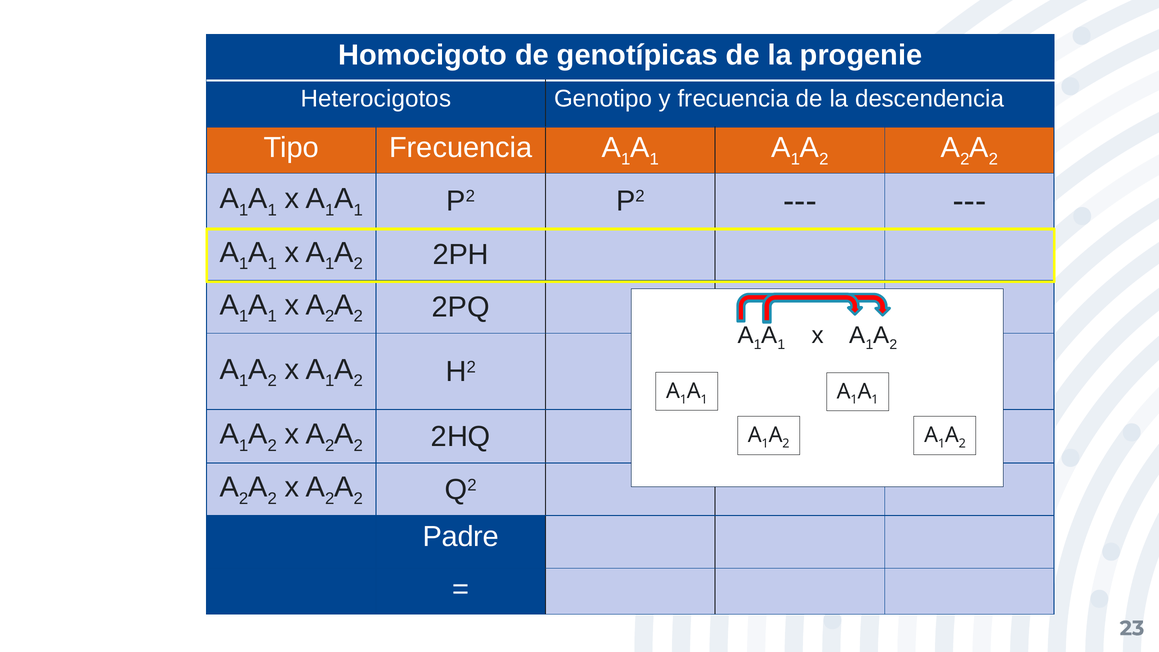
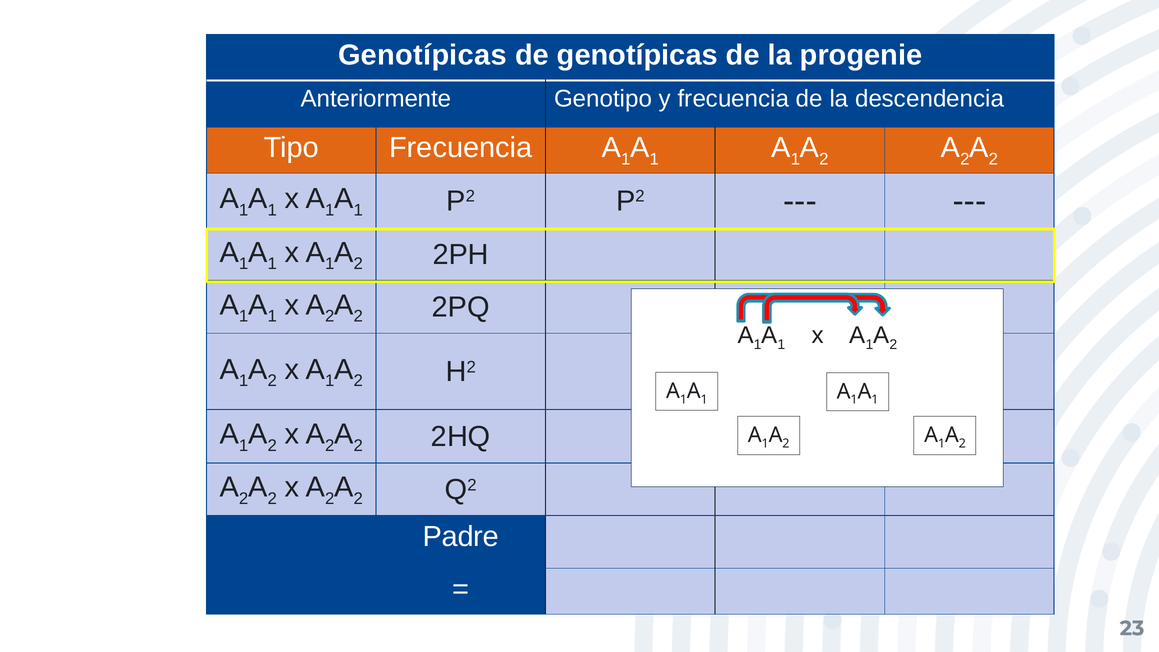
Homocigoto: Homocigoto -> Genotípicas (422, 55)
Heterocigotos: Heterocigotos -> Anteriormente (376, 99)
